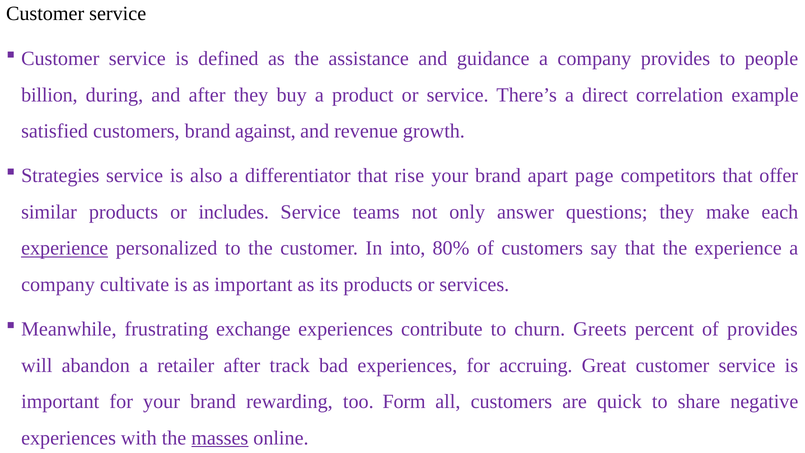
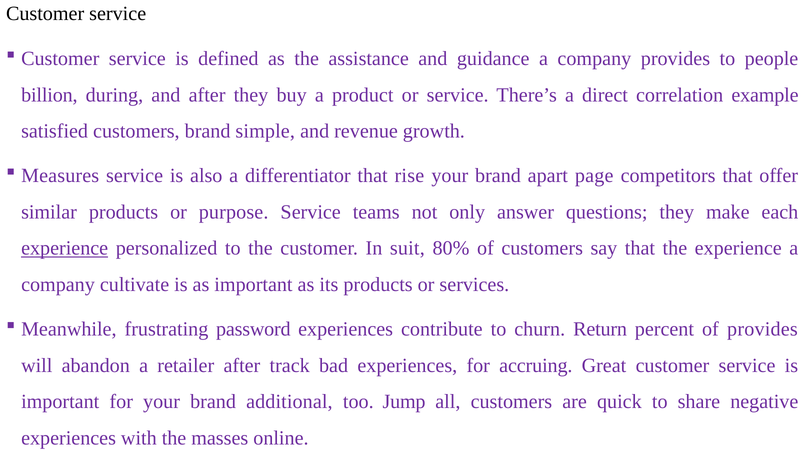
against: against -> simple (265, 131)
Strategies: Strategies -> Measures (60, 176)
includes: includes -> purpose (234, 212)
into: into -> suit (407, 248)
exchange: exchange -> password (253, 329)
Greets: Greets -> Return (600, 329)
rewarding: rewarding -> additional (289, 402)
Form: Form -> Jump (404, 402)
masses underline: present -> none (220, 438)
